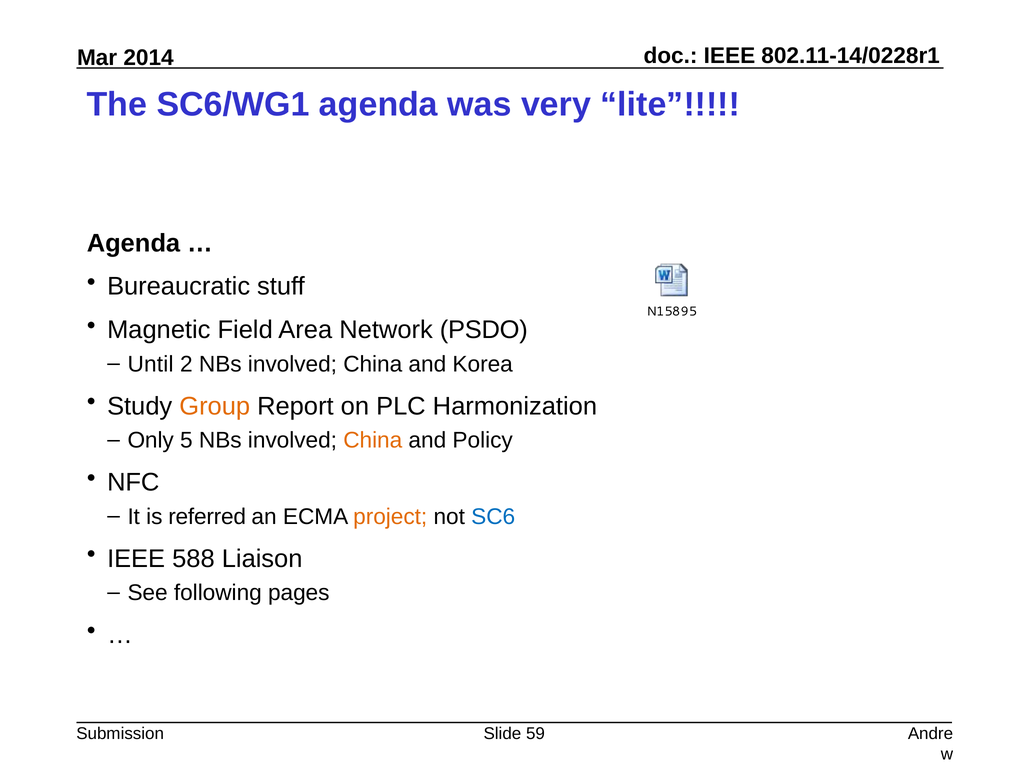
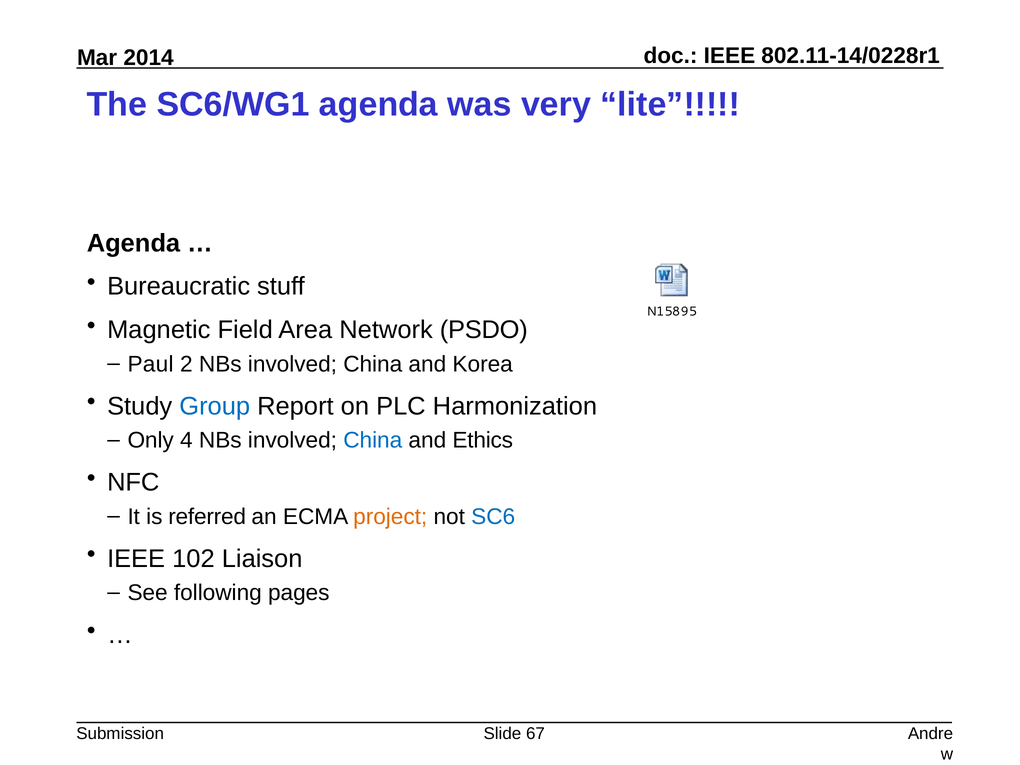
Until: Until -> Paul (151, 364)
Group colour: orange -> blue (215, 406)
5: 5 -> 4 (186, 441)
China colour: orange -> blue (373, 441)
Policy: Policy -> Ethics (483, 441)
588: 588 -> 102 (193, 559)
59: 59 -> 67 (535, 734)
